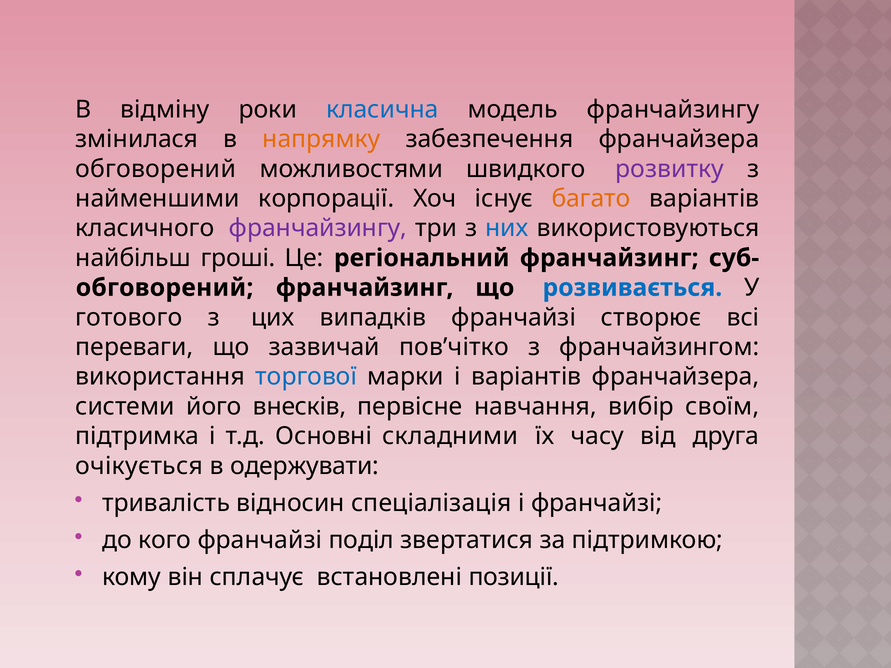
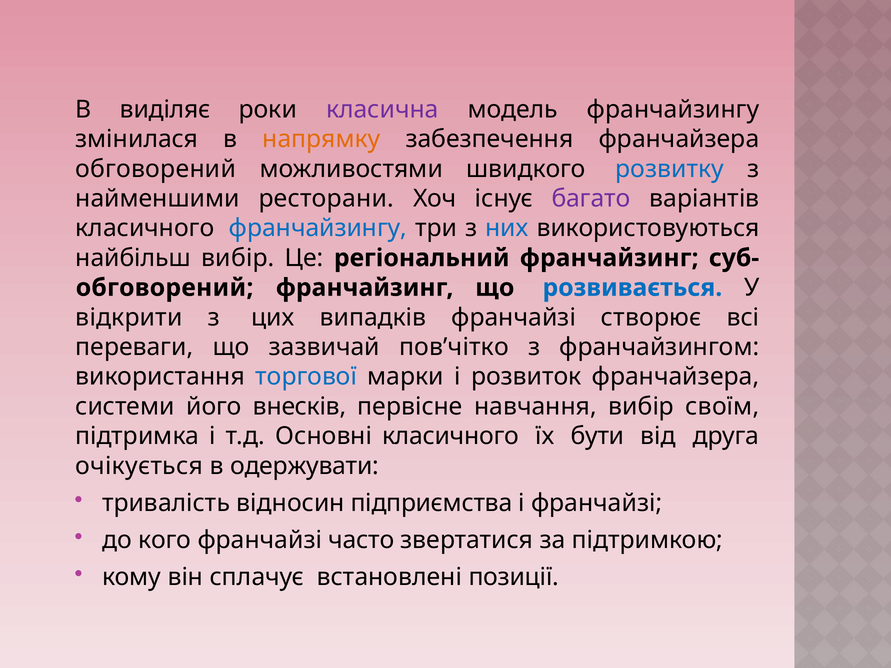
відміну: відміну -> виділяє (165, 110)
класична colour: blue -> purple (382, 110)
розвитку colour: purple -> blue (670, 169)
корпорації: корпорації -> ресторани (326, 199)
багато colour: orange -> purple (591, 199)
франчайзингу colour: purple -> blue (318, 228)
найбільш гроші: гроші -> вибір (238, 258)
готового: готового -> відкрити (129, 317)
і варіантів: варіантів -> розвиток (526, 377)
Основні складними: складними -> класичного (451, 436)
часу: часу -> бути (597, 436)
спеціалізація: спеціалізація -> підприємства (432, 503)
поділ: поділ -> часто (361, 540)
